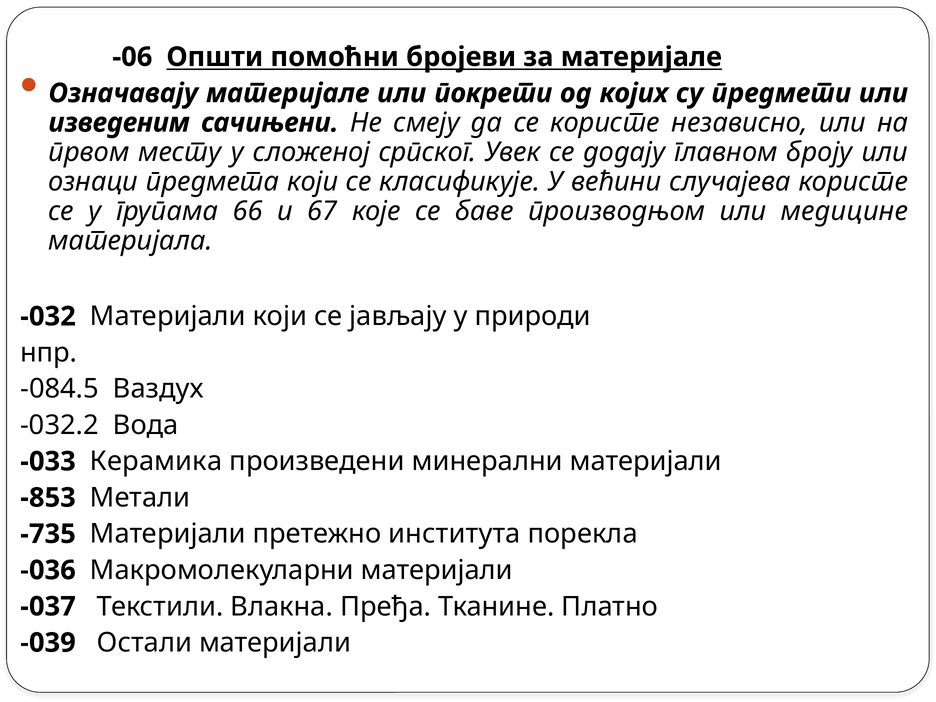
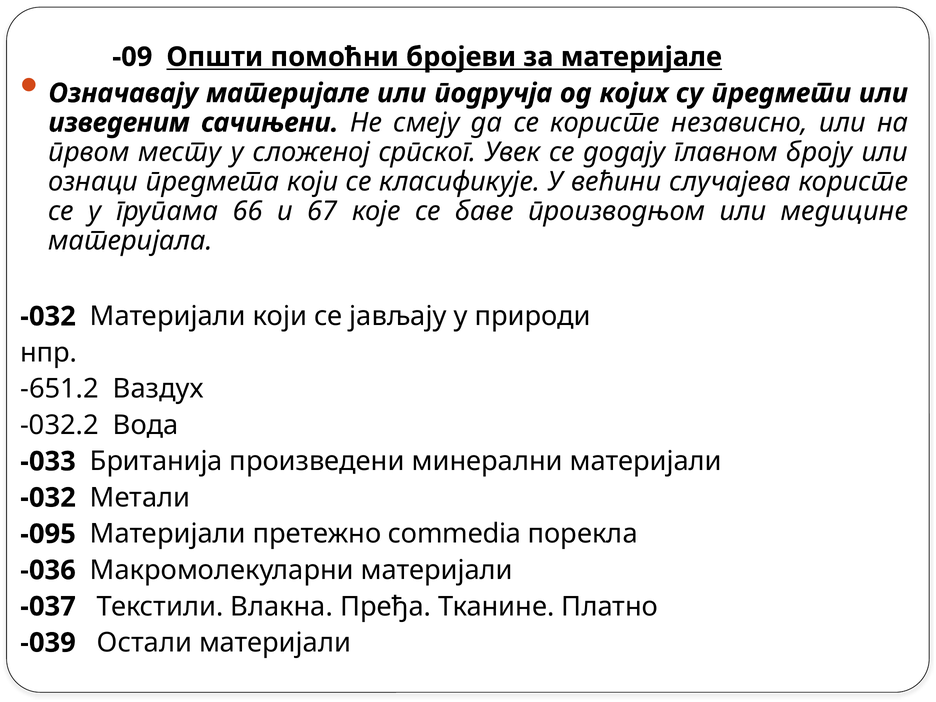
-06: -06 -> -09 (132, 57)
покрети: покрети -> подручја (493, 93)
-084.5: -084.5 -> -651.2 (59, 389)
Керамика: Керамика -> Британија (156, 461)
-853: -853 -> -032 (48, 498)
-735: -735 -> -095 (48, 534)
института: института -> commedia (455, 534)
